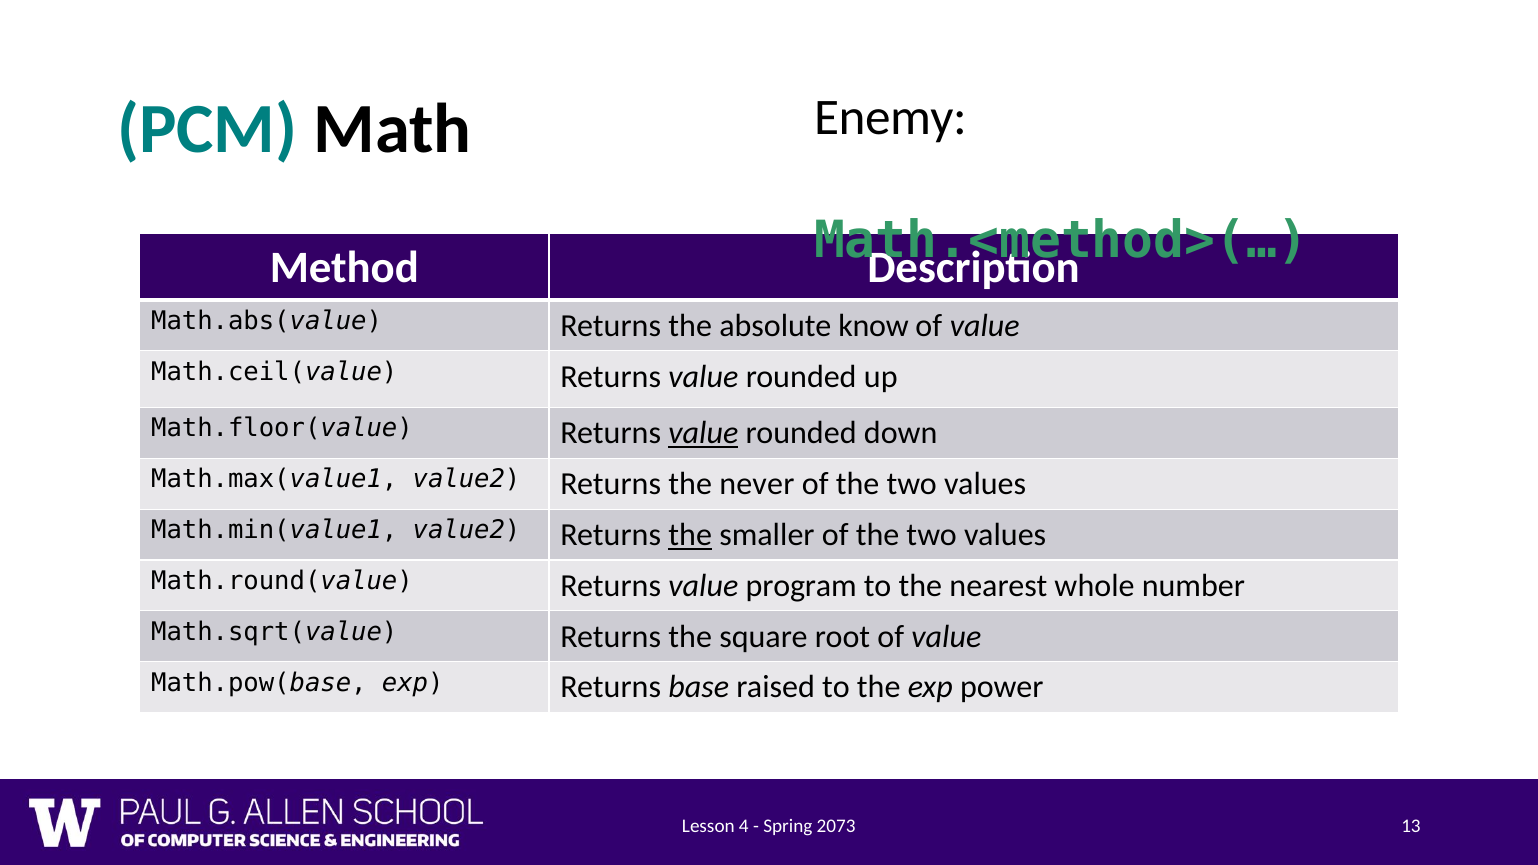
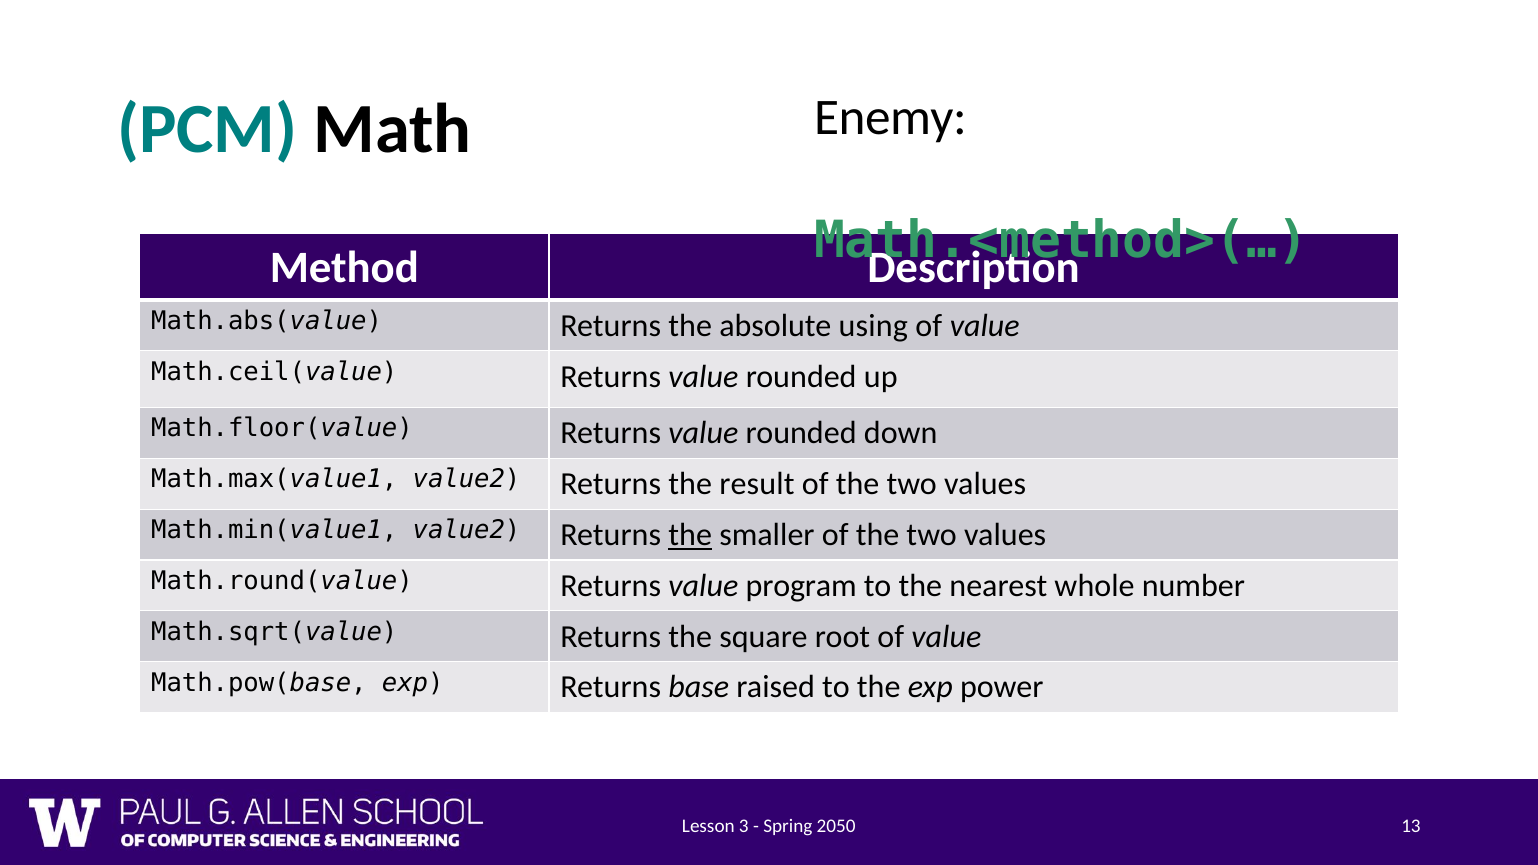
know: know -> using (873, 326)
value underline: present -> none (703, 433)
never: never -> result (757, 484)
4: 4 -> 3 (744, 826)
2073: 2073 -> 2050 (836, 826)
